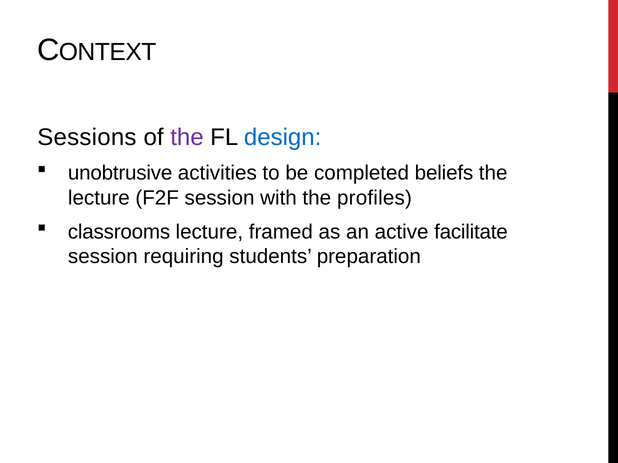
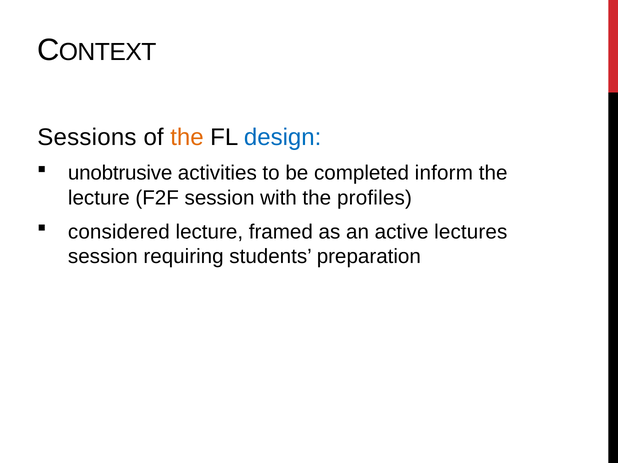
the colour: purple -> orange (187, 138)
beliefs: beliefs -> inform (444, 173)
classrooms: classrooms -> considered (119, 232)
facilitate: facilitate -> lectures (471, 232)
